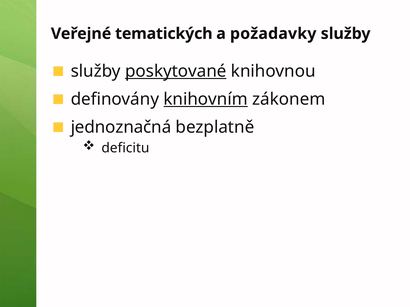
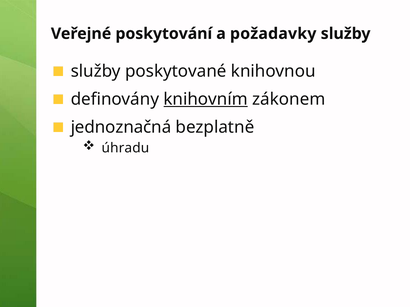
tematických: tematických -> poskytování (164, 34)
poskytované underline: present -> none (176, 71)
deficitu: deficitu -> úhradu (125, 148)
